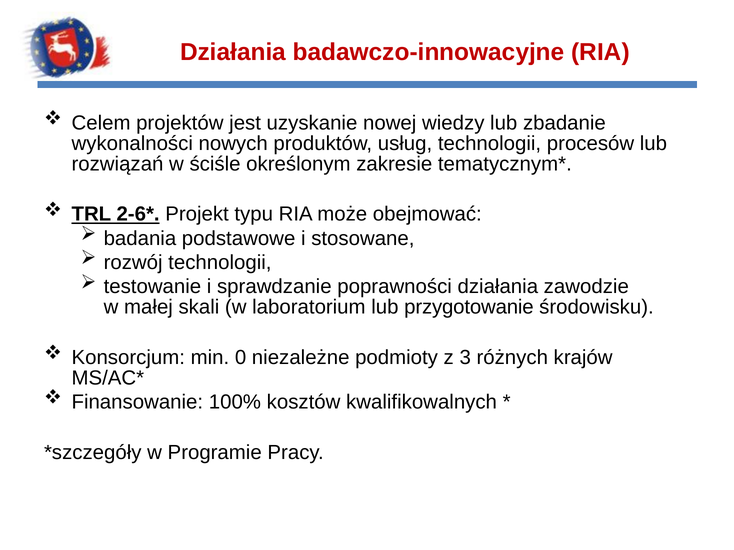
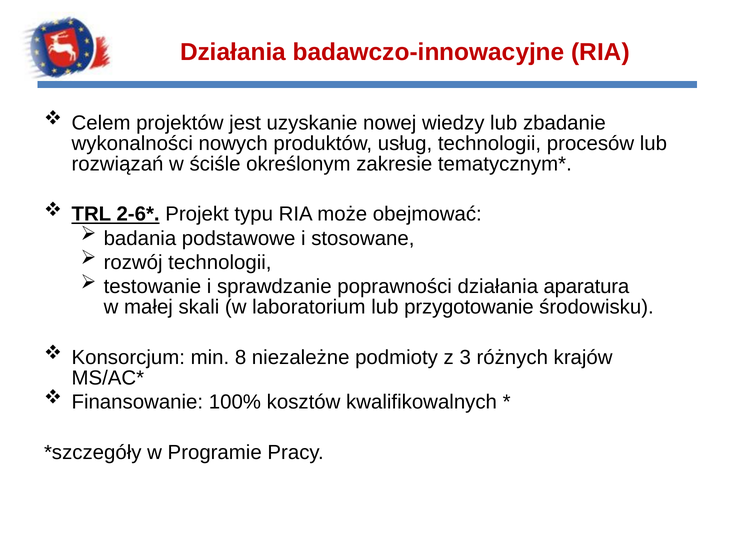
zawodzie: zawodzie -> aparatura (586, 287)
0: 0 -> 8 (241, 358)
